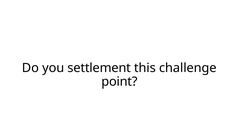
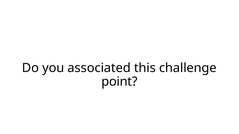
settlement: settlement -> associated (99, 68)
